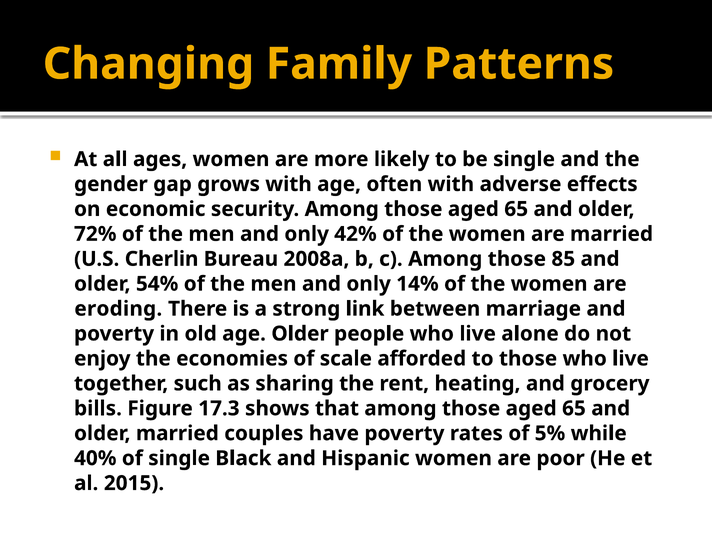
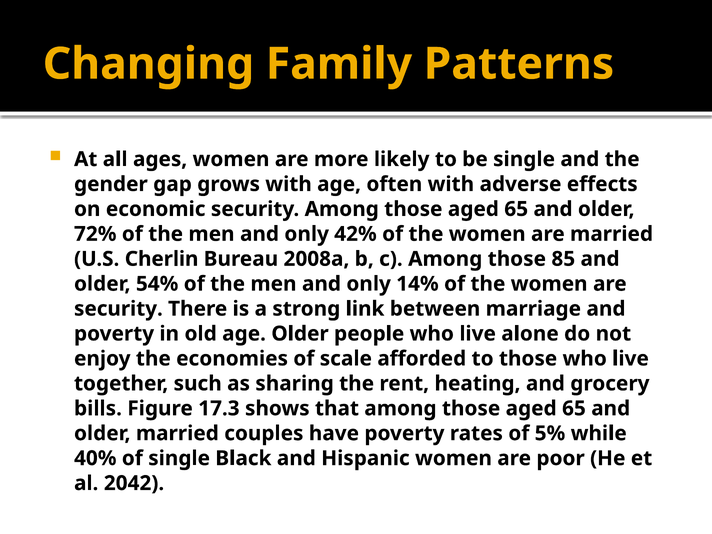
eroding: eroding -> security (118, 309)
2015: 2015 -> 2042 (134, 483)
